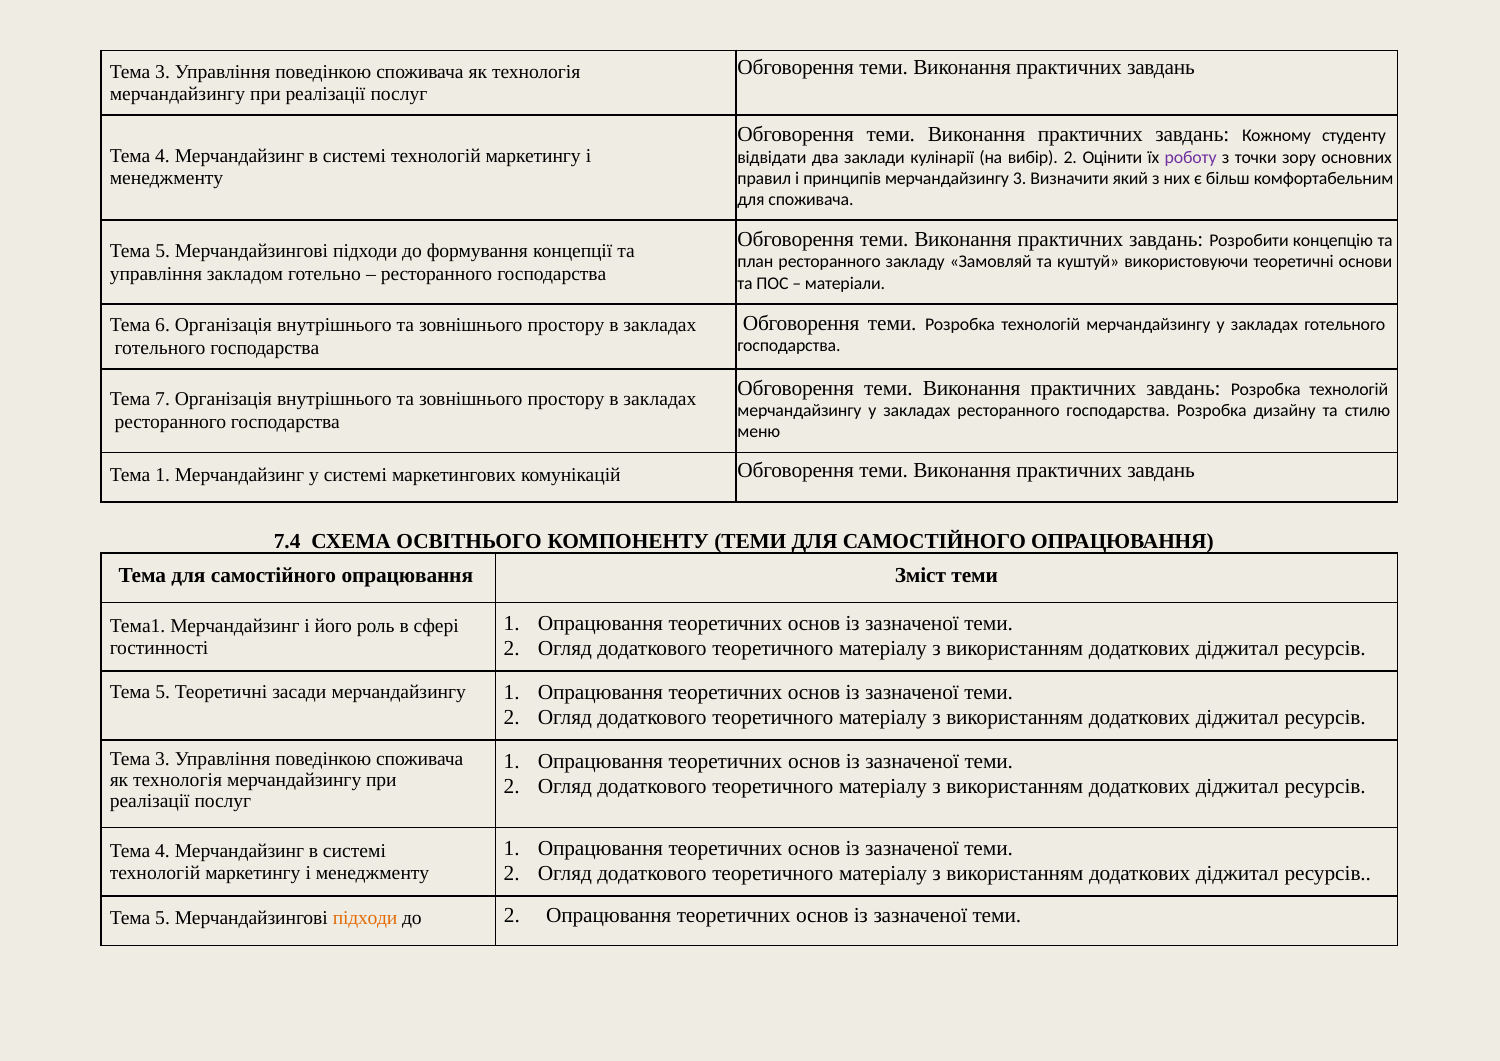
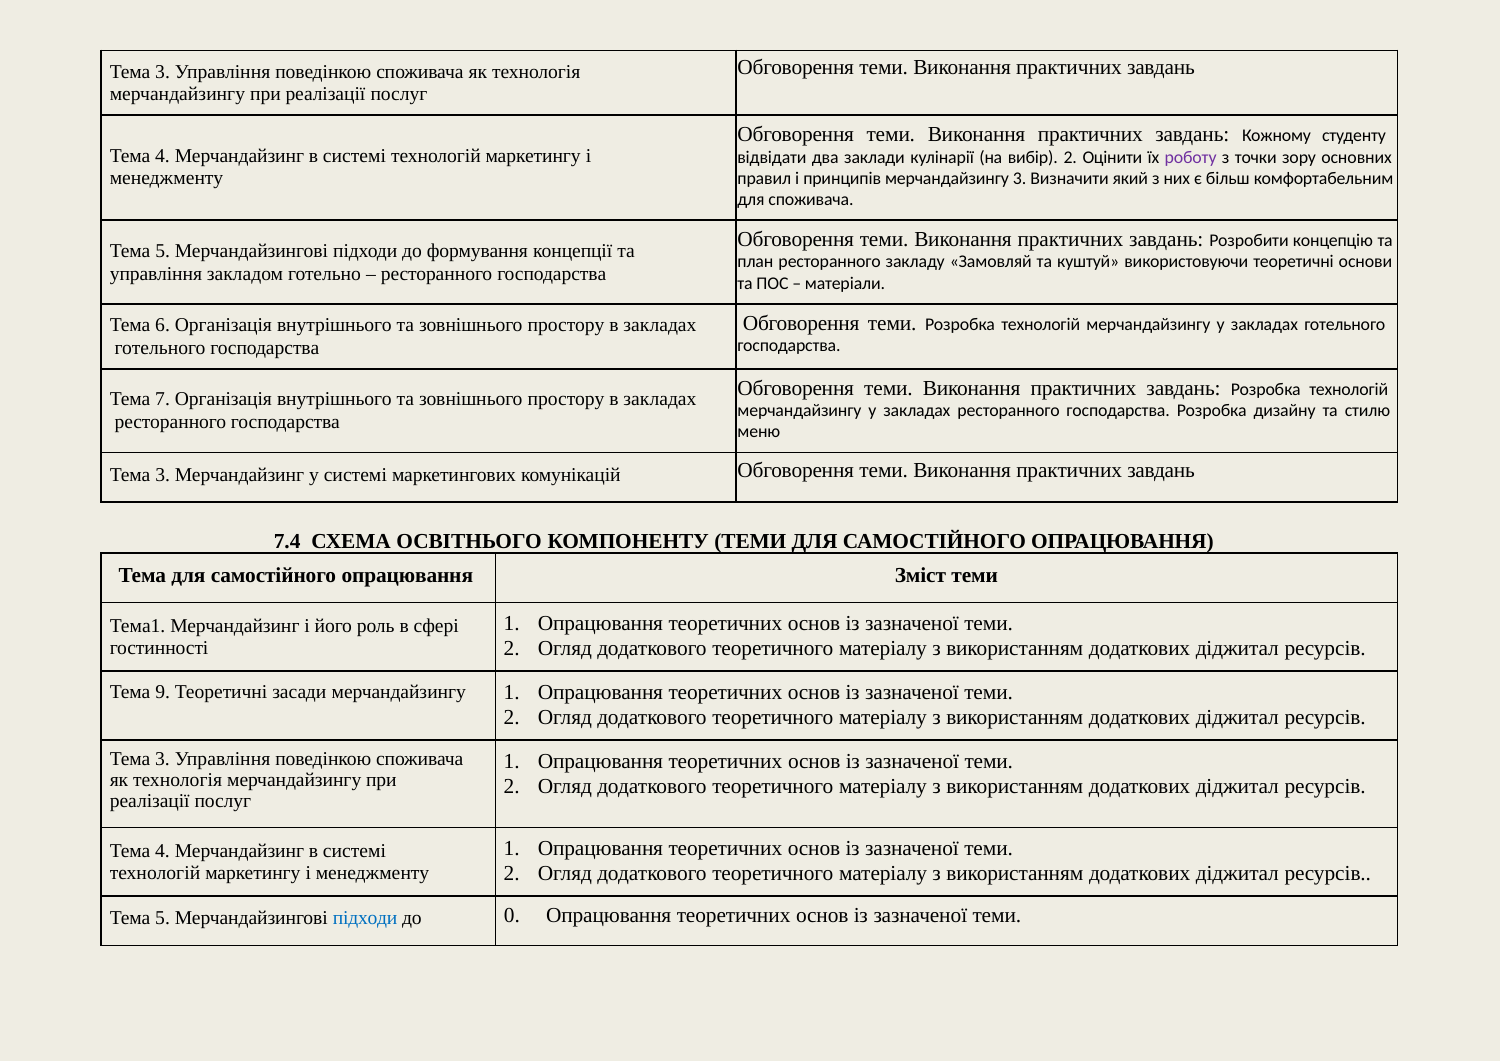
1: 1 -> 3 (163, 475)
5: 5 -> 9 (163, 692)
підходи colour: orange -> blue (365, 918)
до 2: 2 -> 0 (512, 915)
